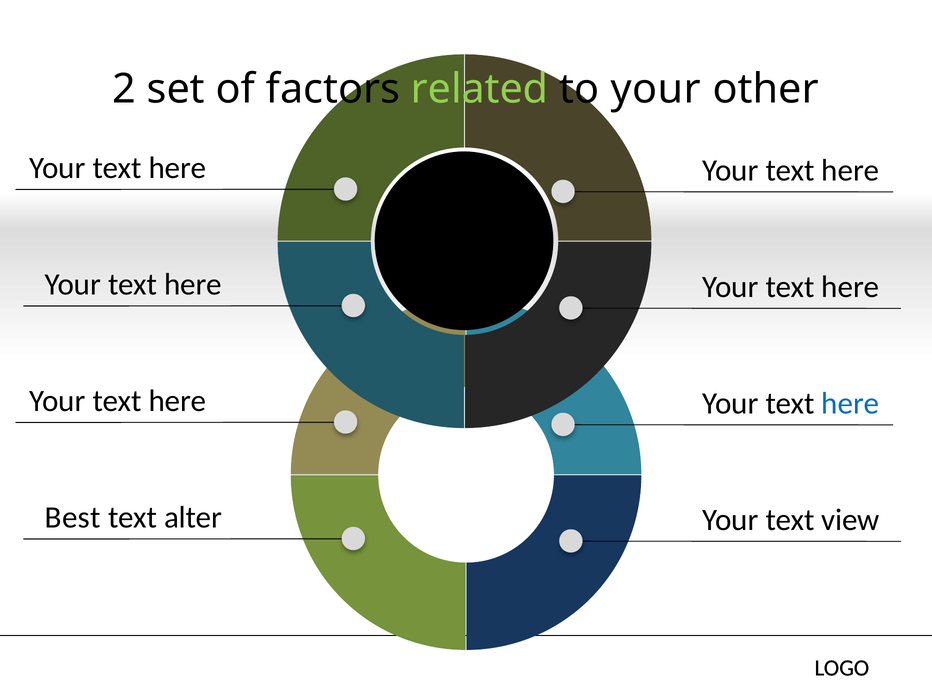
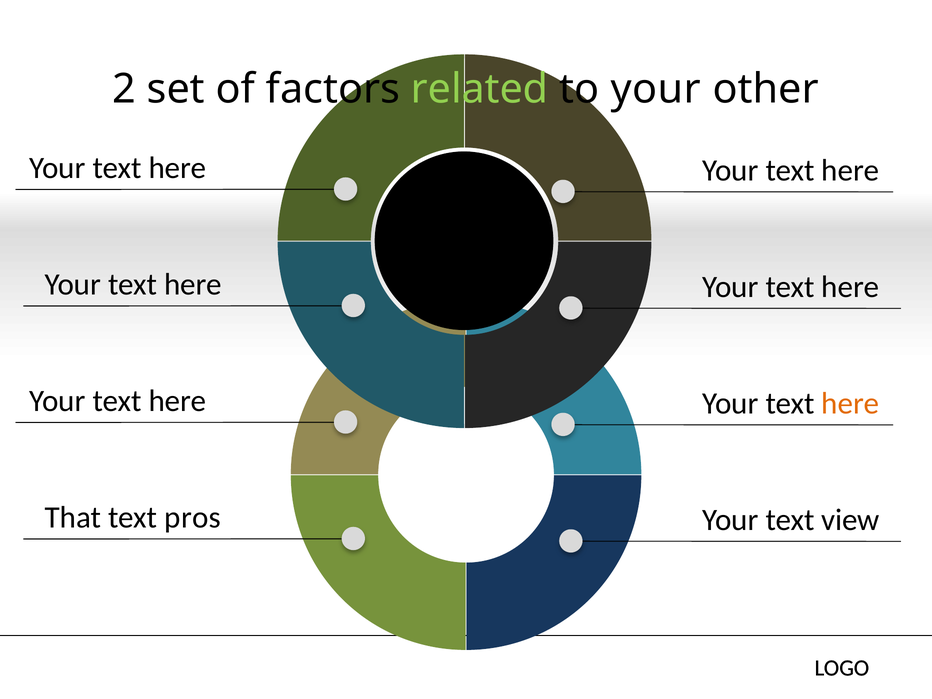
here colour: blue -> orange (850, 403)
Best: Best -> That (73, 518)
alter: alter -> pros (193, 518)
